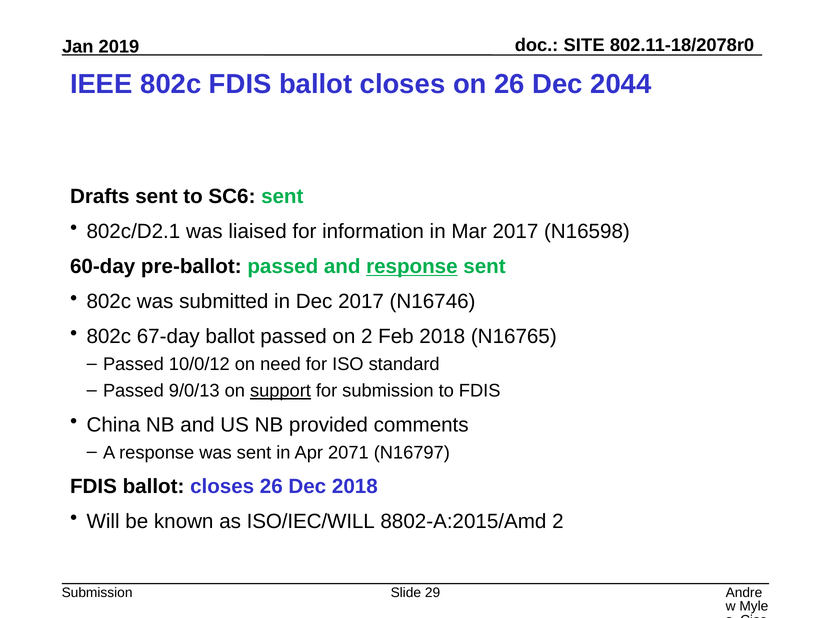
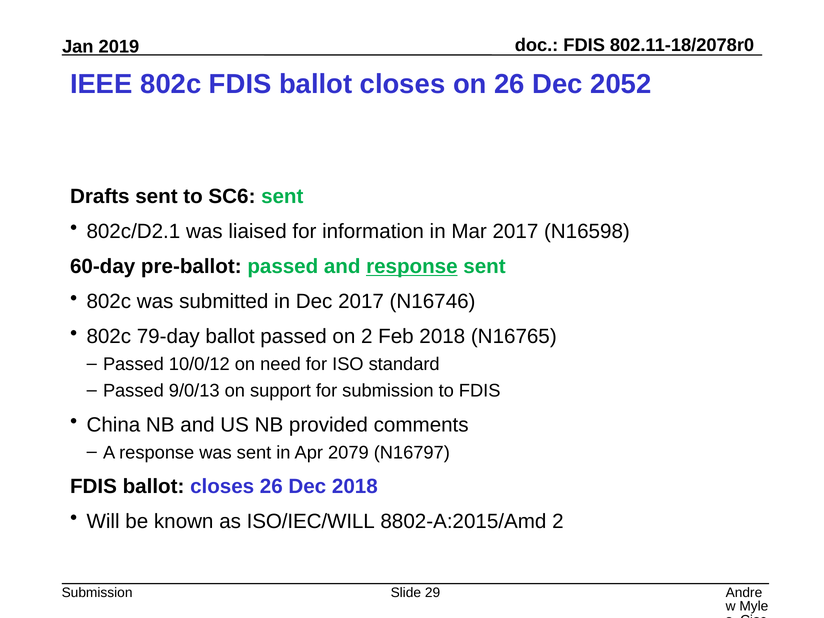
SITE: SITE -> FDIS (584, 45)
2044: 2044 -> 2052 (621, 84)
67-day: 67-day -> 79-day (168, 337)
support underline: present -> none (280, 391)
2071: 2071 -> 2079 (348, 452)
